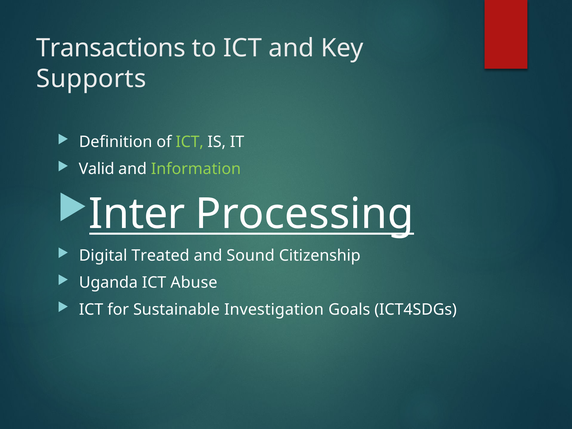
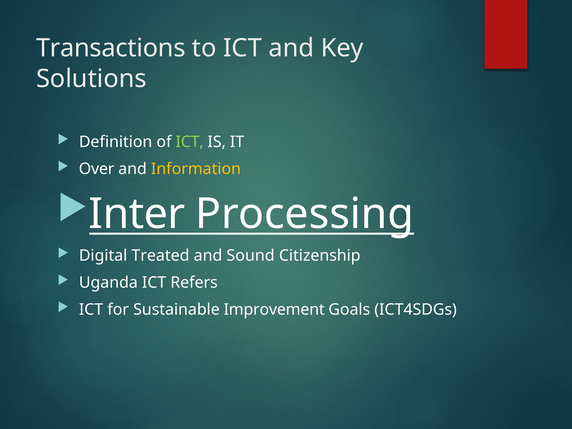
Supports: Supports -> Solutions (91, 79)
Valid: Valid -> Over (97, 169)
Information colour: light green -> yellow (196, 169)
Abuse: Abuse -> Refers (194, 283)
Investigation: Investigation -> Improvement (274, 310)
